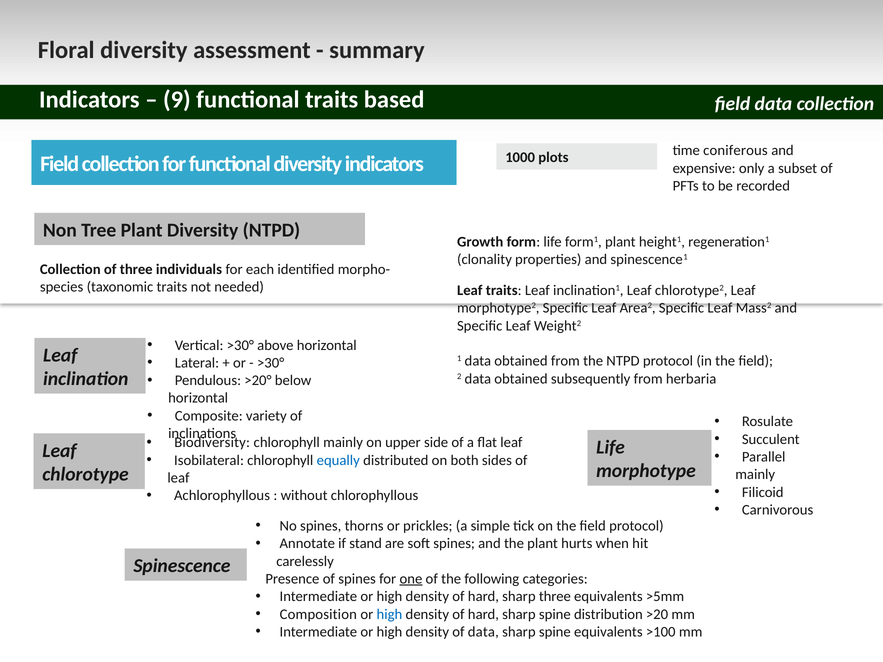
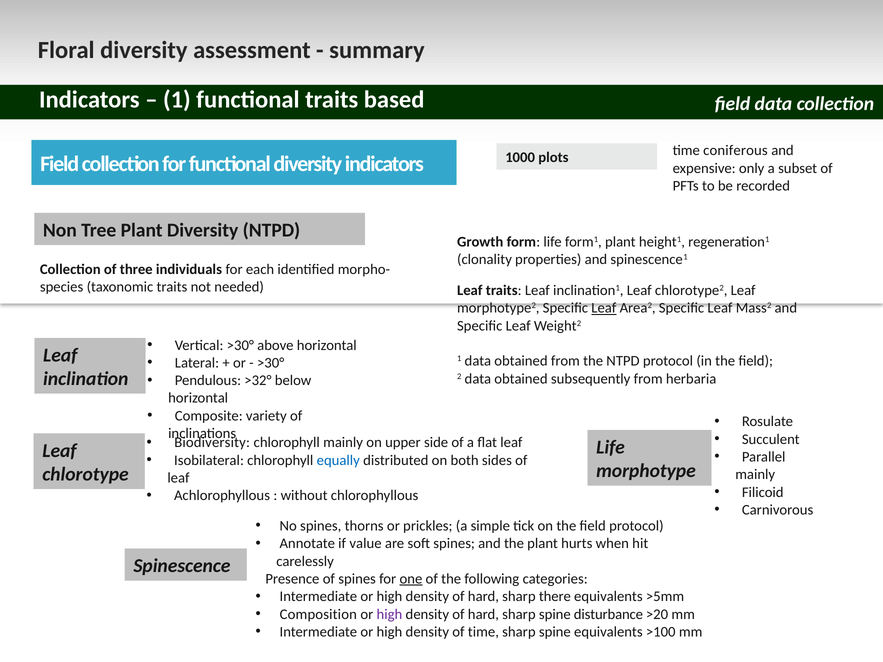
9: 9 -> 1 (177, 100)
Leaf underline: none -> present (604, 308)
>20°: >20° -> >32° (258, 381)
stand: stand -> value (366, 544)
sharp three: three -> there (555, 597)
high colour: blue -> purple (389, 614)
distribution: distribution -> disturbance (608, 614)
of data: data -> time (483, 632)
